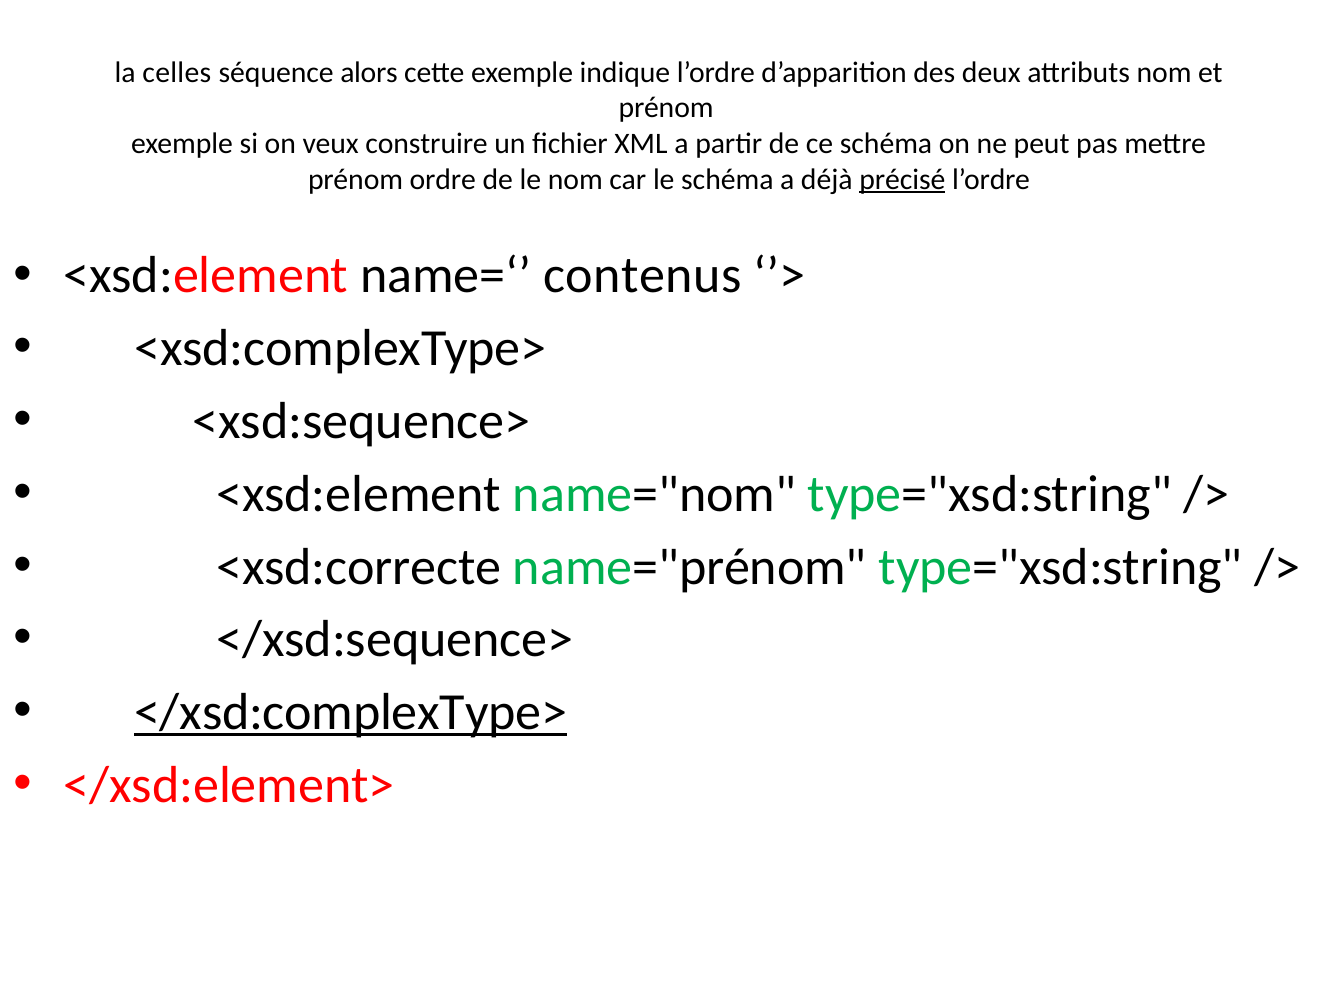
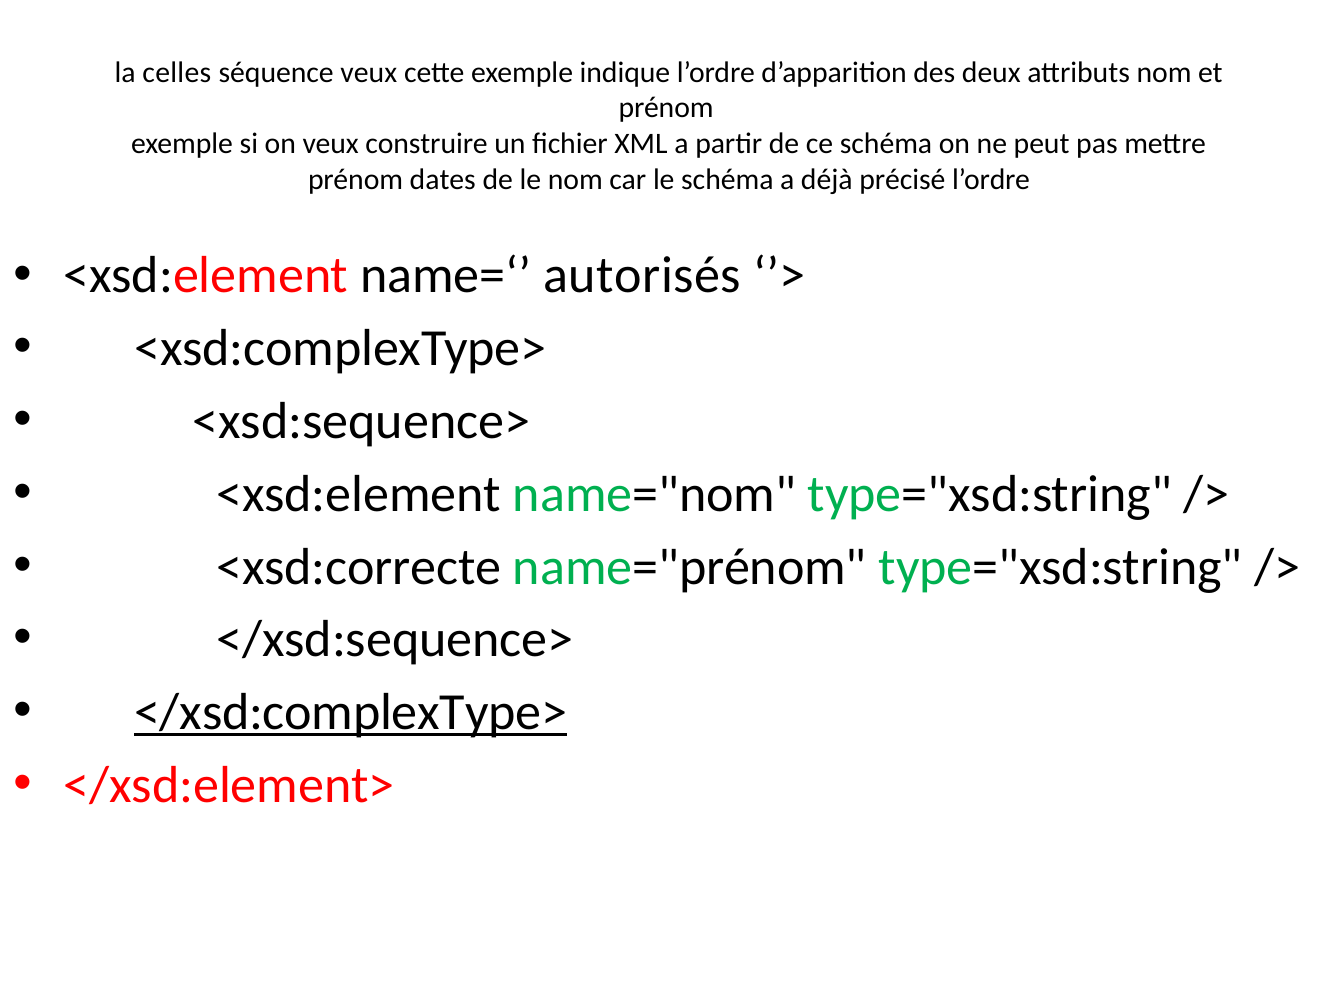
séquence alors: alors -> veux (369, 72)
ordre: ordre -> dates (443, 179)
précisé underline: present -> none (902, 179)
contenus: contenus -> autorisés (642, 276)
